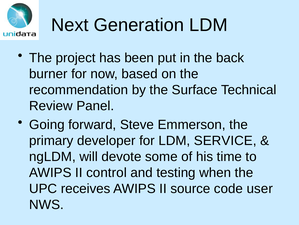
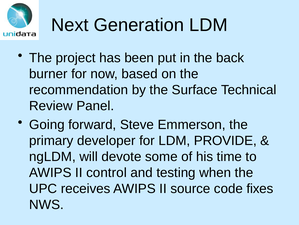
SERVICE: SERVICE -> PROVIDE (225, 140)
user: user -> fixes (260, 188)
